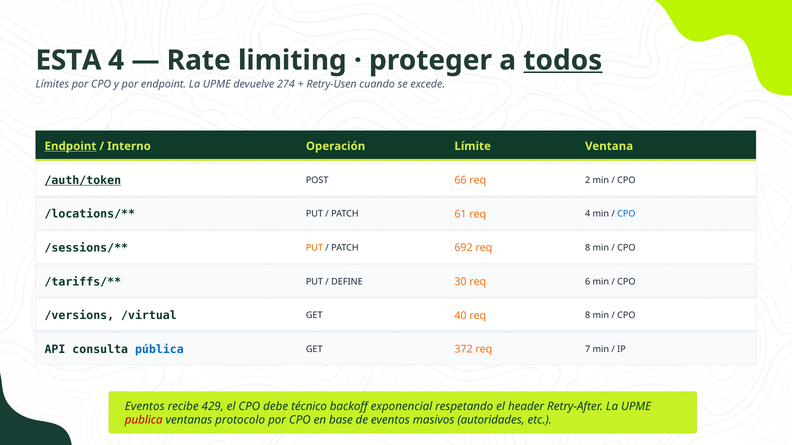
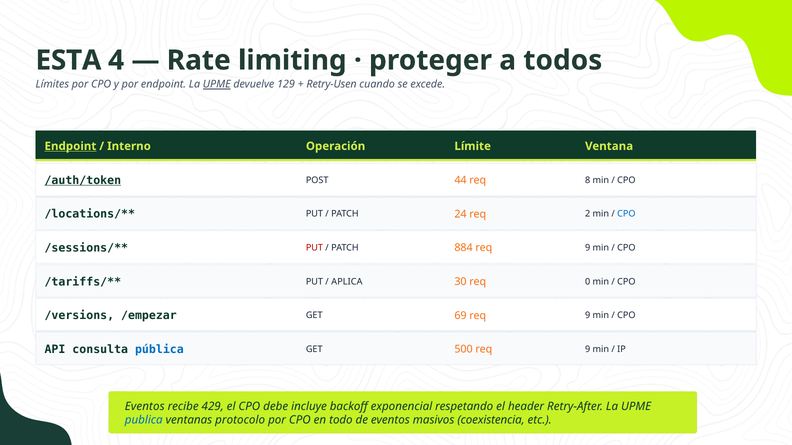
todos underline: present -> none (563, 60)
UPME underline: none -> present (217, 85)
274: 274 -> 129 (286, 85)
66: 66 -> 44 (460, 180)
2: 2 -> 8 (588, 180)
61: 61 -> 24 (460, 214)
req 4: 4 -> 2 (588, 214)
PUT colour: orange -> red (314, 248)
692: 692 -> 884 (464, 248)
8: 8 -> 9 (588, 248)
DEFINE: DEFINE -> APLICA (347, 282)
6: 6 -> 0 (588, 282)
/virtual: /virtual -> /empezar (149, 316)
40: 40 -> 69 (460, 316)
8: 8 -> 9 (588, 316)
372: 372 -> 500 (464, 350)
7: 7 -> 9 (588, 350)
técnico: técnico -> incluye (309, 407)
publica colour: red -> blue (144, 421)
base: base -> todo (341, 421)
autoridades: autoridades -> coexistencia (491, 421)
